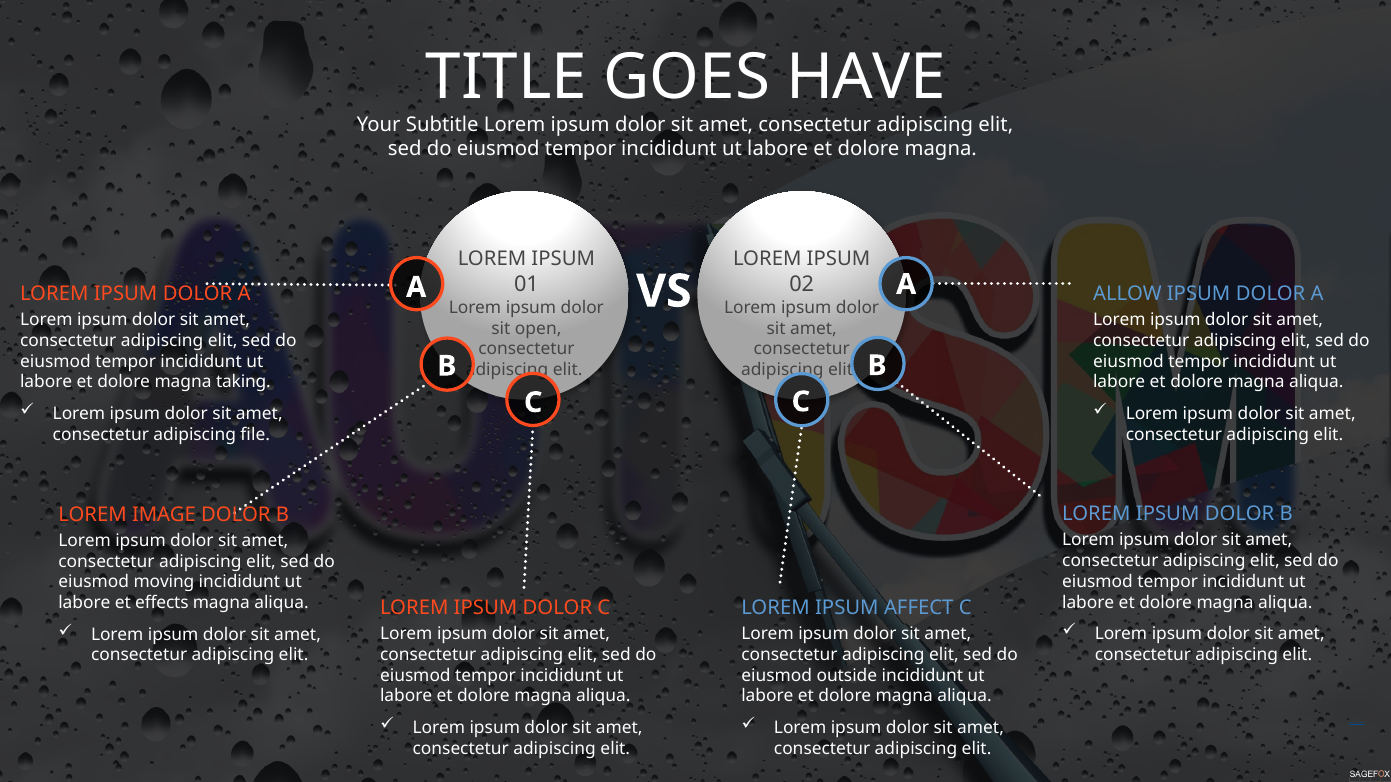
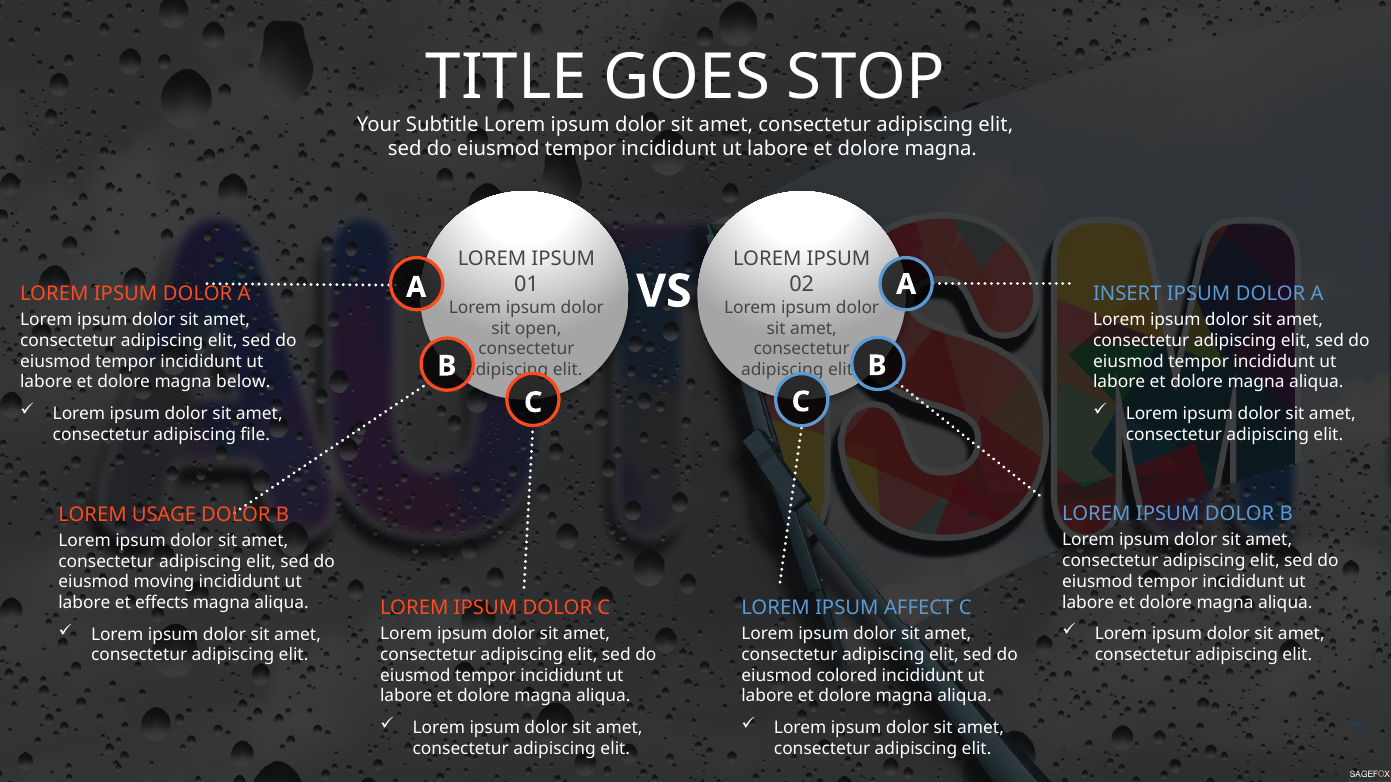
HAVE: HAVE -> STOP (866, 77)
ALLOW: ALLOW -> INSERT (1127, 294)
taking: taking -> below (243, 382)
IMAGE: IMAGE -> USAGE (164, 515)
outside: outside -> colored (847, 676)
